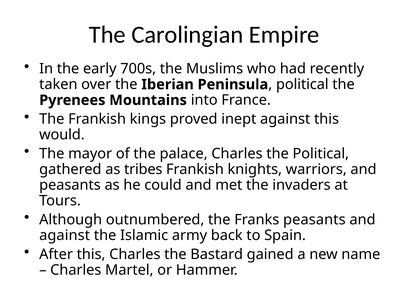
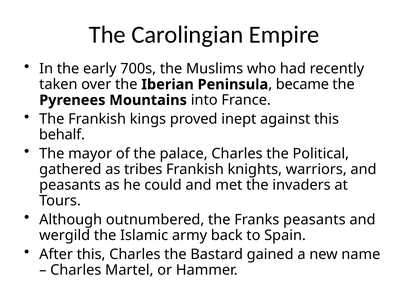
political: political -> became (302, 84)
would: would -> behalf (62, 135)
against: against -> wergild (65, 235)
